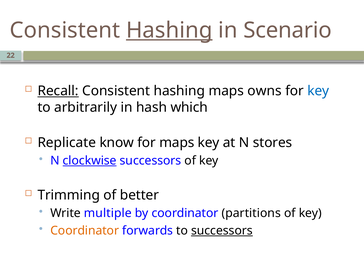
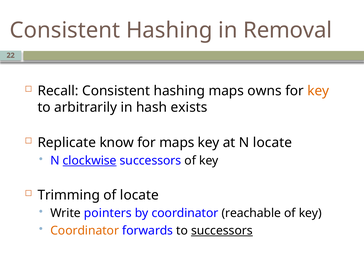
Hashing underline: present -> none (169, 30)
Scenario: Scenario -> Removal (288, 30)
Recall underline: present -> none (58, 91)
key colour: blue -> orange (318, 91)
which: which -> exists (189, 107)
N stores: stores -> locate (273, 143)
of better: better -> locate (139, 195)
multiple: multiple -> pointers (108, 213)
partitions: partitions -> reachable (251, 213)
